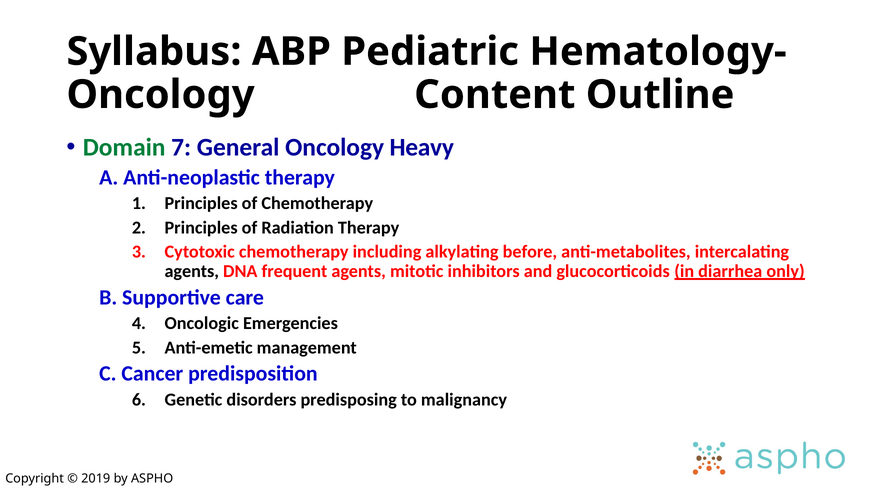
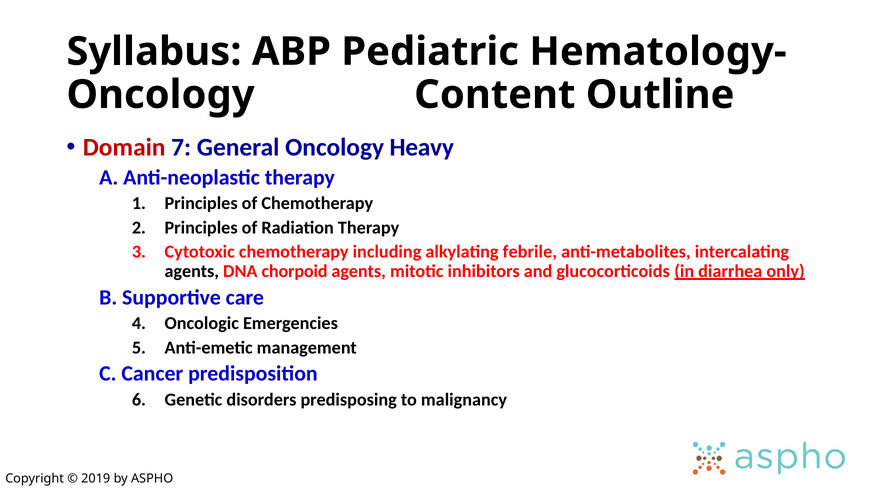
Domain colour: green -> red (124, 147)
before: before -> febrile (530, 252)
frequent: frequent -> chorpoid (295, 272)
